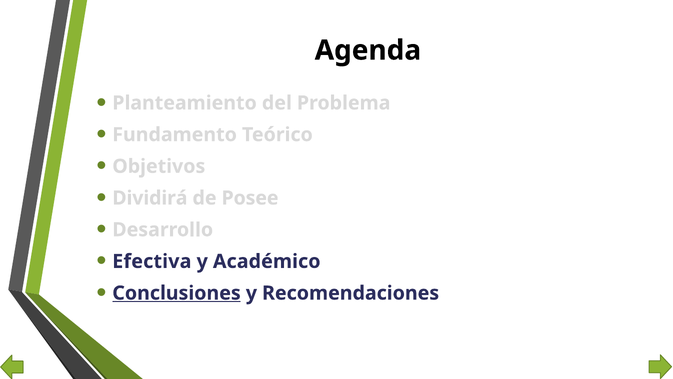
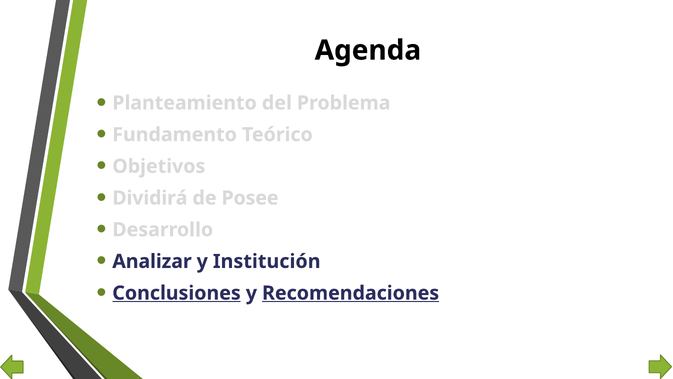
Efectiva: Efectiva -> Analizar (152, 261)
Académico: Académico -> Institución (267, 261)
Recomendaciones underline: none -> present (351, 293)
